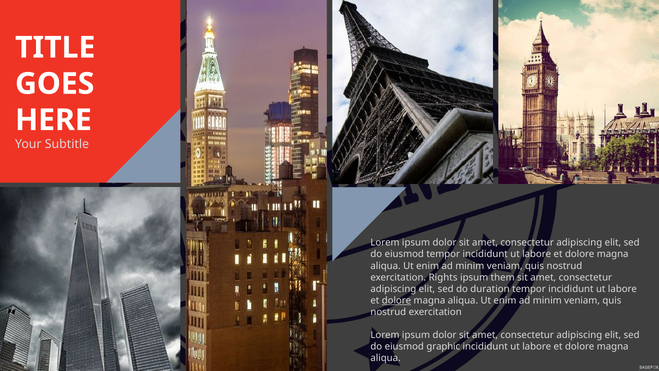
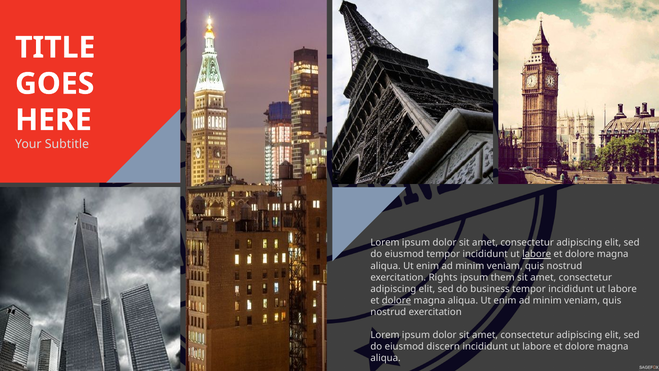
labore underline: none -> present (537, 254)
duration: duration -> business (490, 289)
graphic: graphic -> discern (443, 346)
